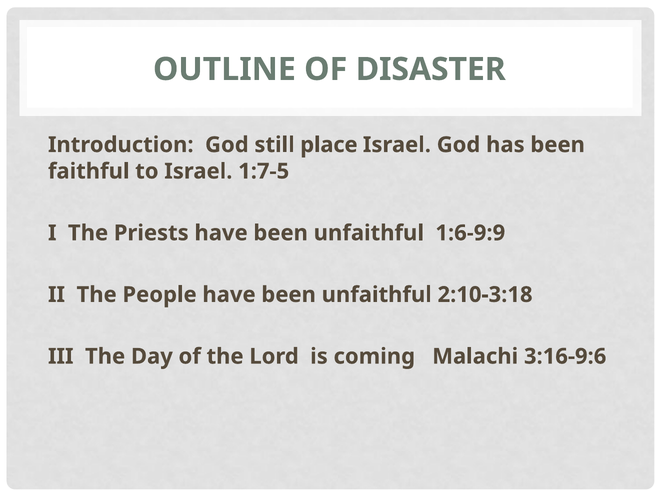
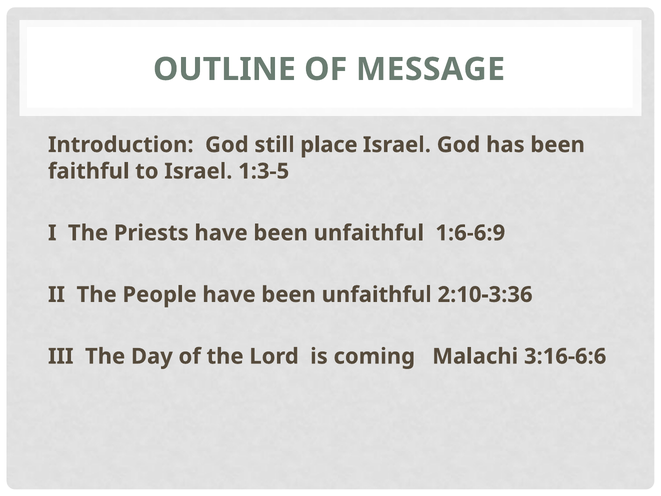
DISASTER: DISASTER -> MESSAGE (430, 69)
1:7-5: 1:7-5 -> 1:3-5 (264, 171)
1:6-9:9: 1:6-9:9 -> 1:6-6:9 (470, 233)
2:10-3:18: 2:10-3:18 -> 2:10-3:36 (485, 295)
3:16-9:6: 3:16-9:6 -> 3:16-6:6 (565, 356)
